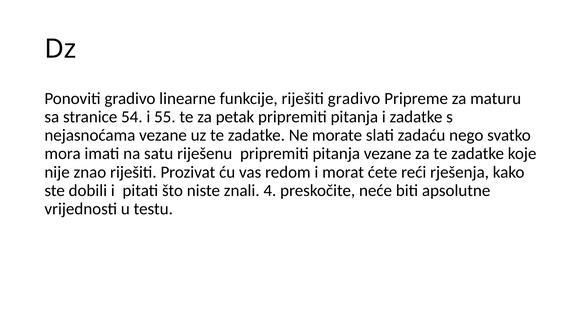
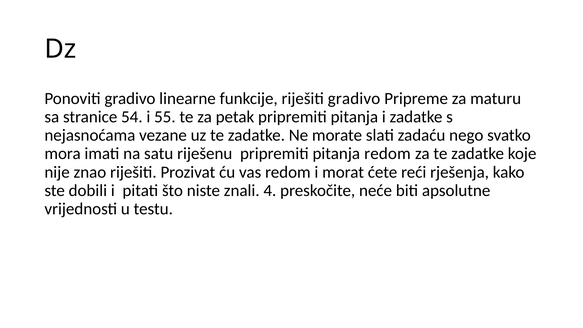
pitanja vezane: vezane -> redom (387, 154)
